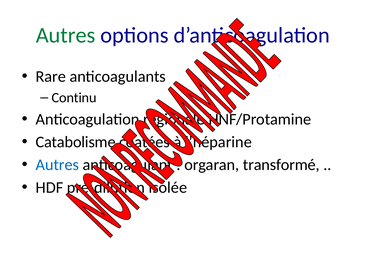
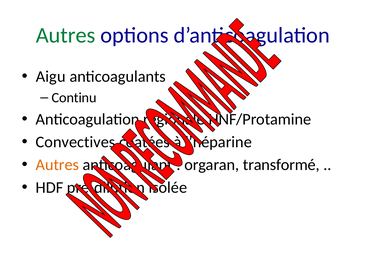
Rare: Rare -> Aigu (51, 77)
Catabolisme: Catabolisme -> Convectives (76, 142)
Autres colour: blue -> orange (57, 165)
